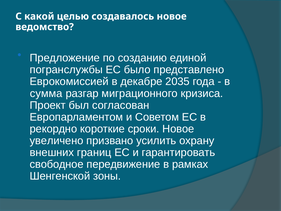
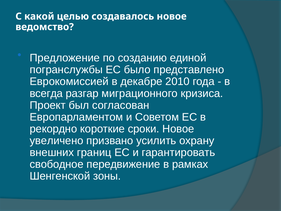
2035: 2035 -> 2010 (178, 81)
сумма: сумма -> всегда (46, 93)
